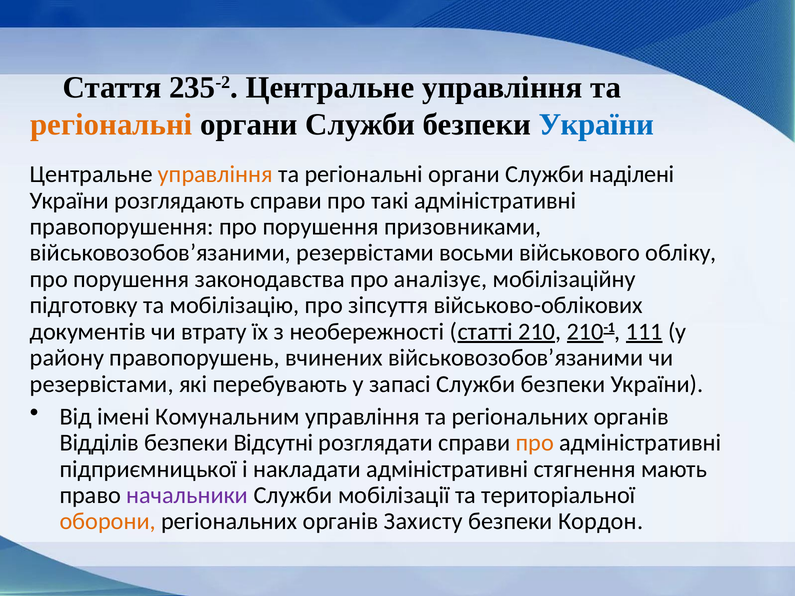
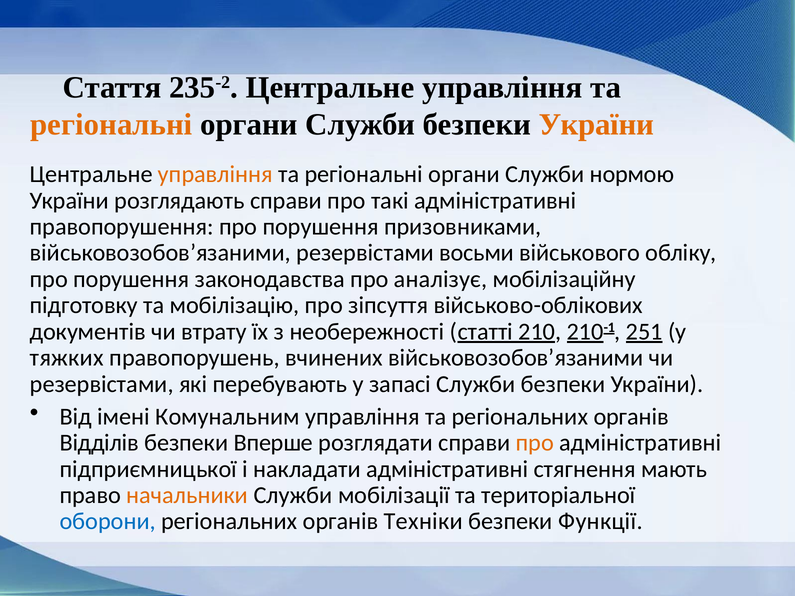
України colour: blue -> orange (596, 125)
наділені: наділені -> нормою (632, 174)
111: 111 -> 251 (644, 332)
району: району -> тяжких (67, 358)
Відсутні: Відсутні -> Вперше (273, 443)
начальники colour: purple -> orange (187, 495)
оборони colour: orange -> blue (108, 522)
Захисту: Захисту -> Техніки (423, 522)
Кордон: Кордон -> Функції (601, 522)
